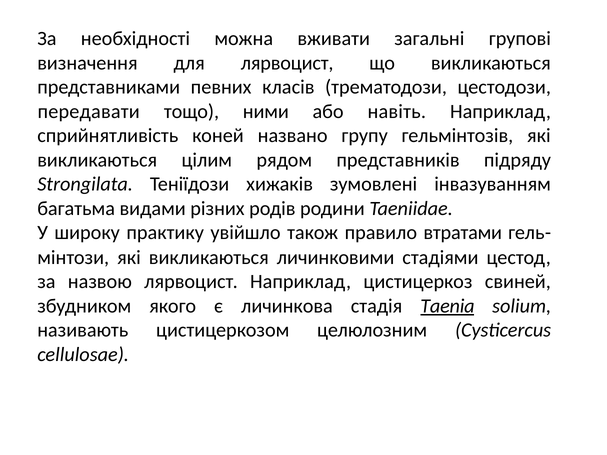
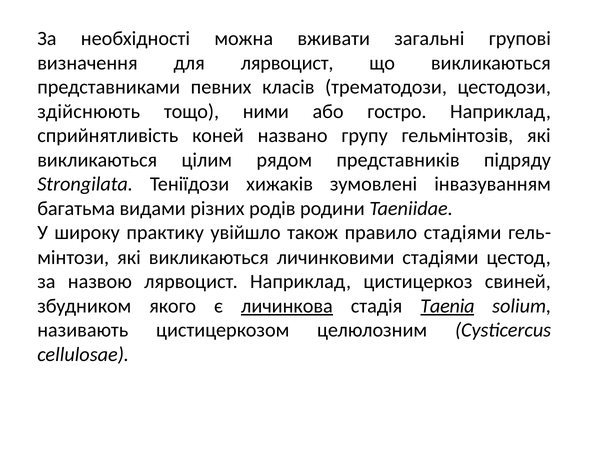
передавати: передавати -> здійснюють (89, 111)
навіть: навіть -> гостро (397, 111)
правило втратами: втратами -> стадіями (463, 233)
личинкова underline: none -> present (287, 306)
